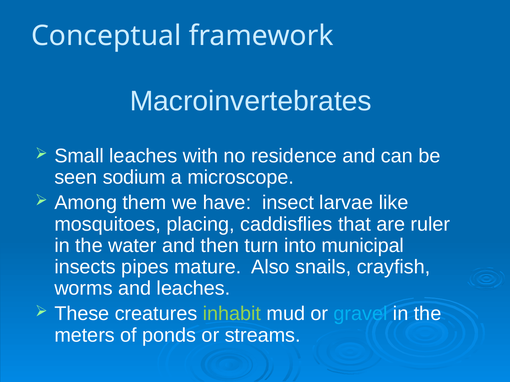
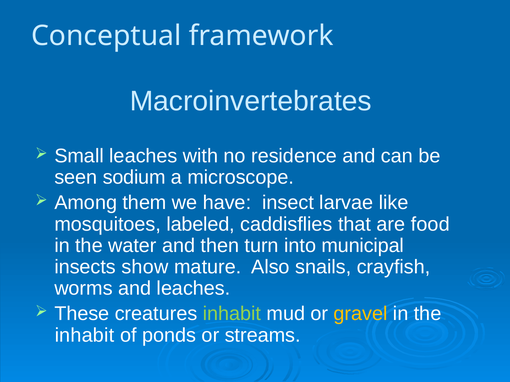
placing: placing -> labeled (201, 224)
ruler: ruler -> food (430, 224)
pipes: pipes -> show (145, 267)
gravel colour: light blue -> yellow (361, 314)
meters: meters -> inhabit (84, 336)
